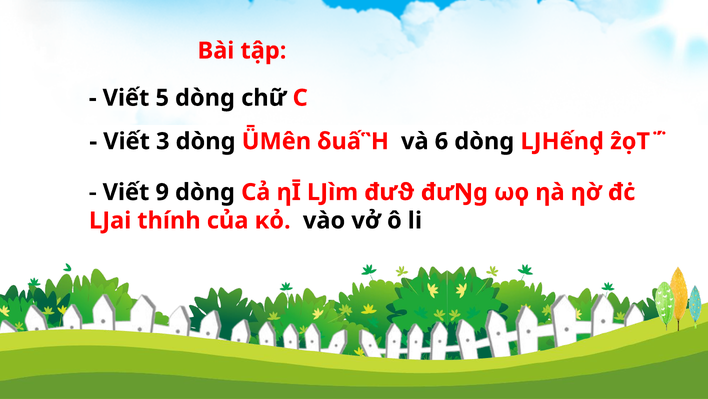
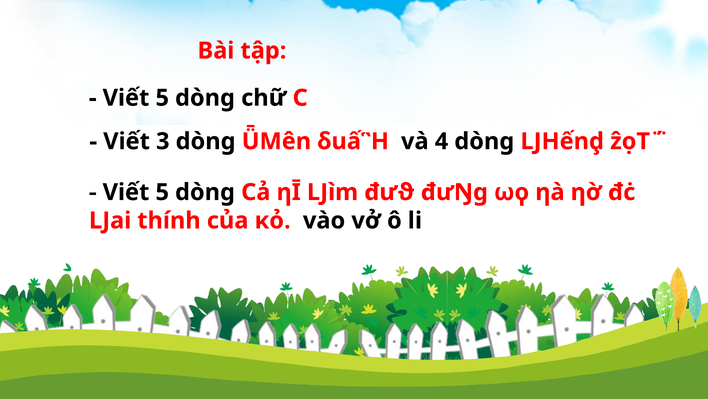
6: 6 -> 4 (441, 141)
9: 9 -> 5 (162, 192)
